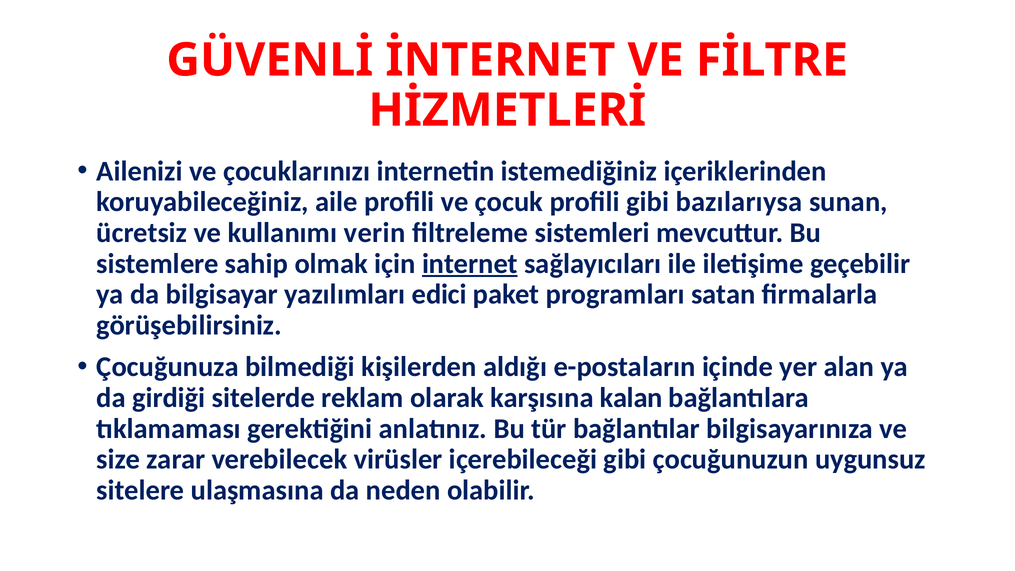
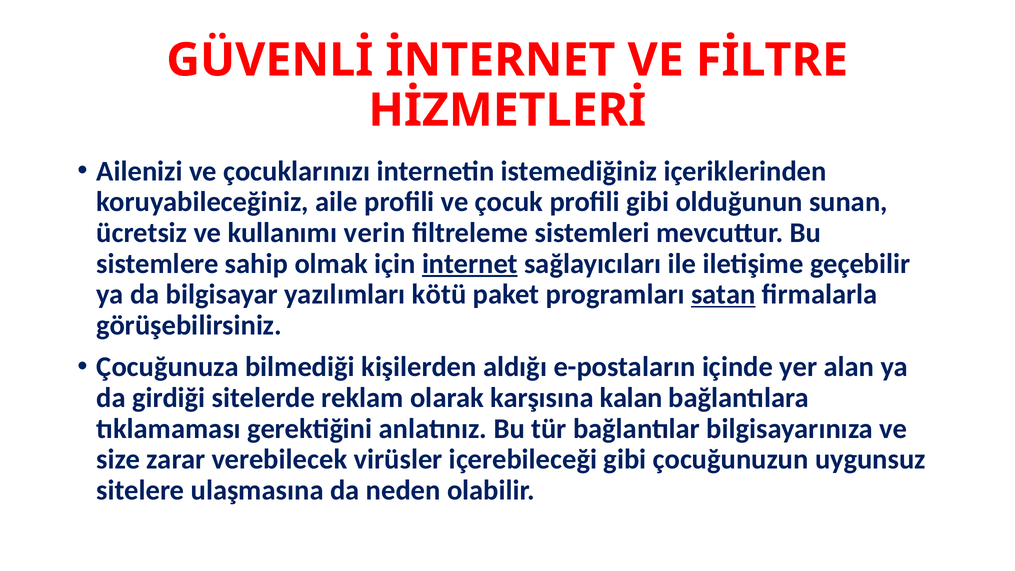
bazılarıysa: bazılarıysa -> olduğunun (739, 202)
edici: edici -> kötü (439, 295)
satan underline: none -> present (723, 295)
